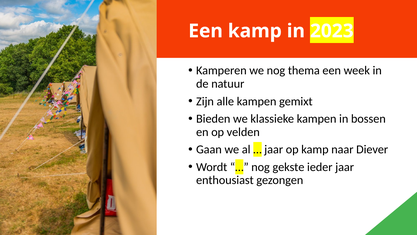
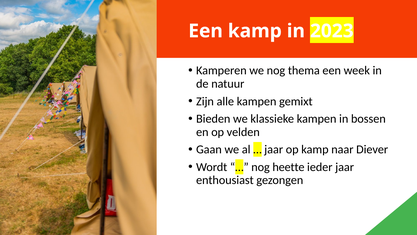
gekste: gekste -> heette (288, 167)
